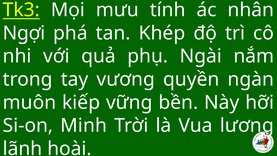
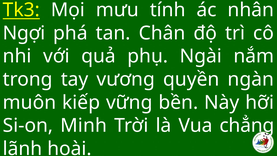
Khép: Khép -> Chân (162, 33)
lương: lương -> chẳng (247, 125)
